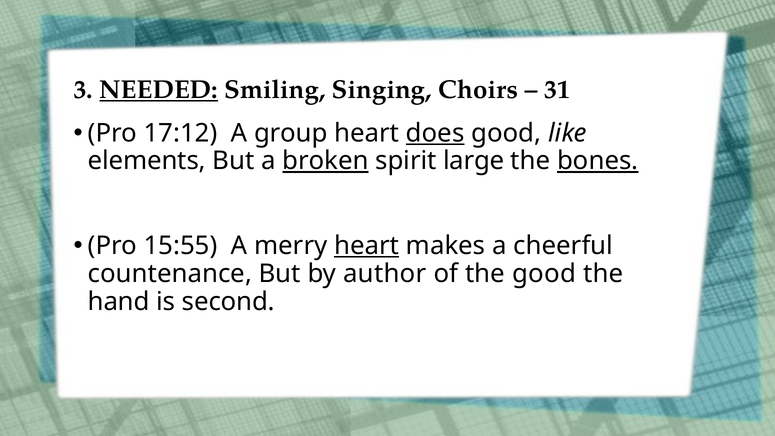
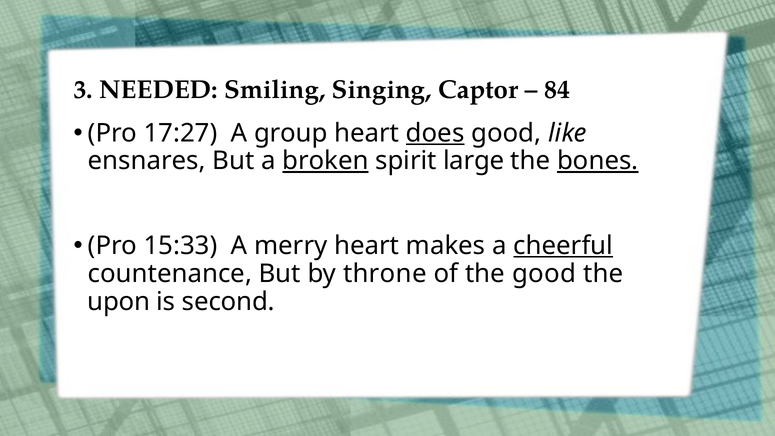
NEEDED underline: present -> none (159, 90)
Choirs: Choirs -> Captor (478, 90)
31: 31 -> 84 (557, 90)
17:12: 17:12 -> 17:27 (181, 133)
elements: elements -> ensnares (147, 161)
15:55: 15:55 -> 15:33 (181, 246)
heart underline: present -> none (367, 246)
cheerful underline: none -> present (563, 246)
author: author -> throne (385, 274)
hand: hand -> upon (119, 302)
